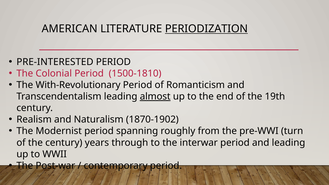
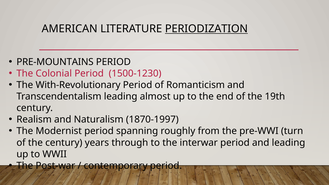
PRE-INTERESTED: PRE-INTERESTED -> PRE-MOUNTAINS (55, 62)
1500-1810: 1500-1810 -> 1500-1230 (135, 74)
almost underline: present -> none (155, 97)
1870-1902: 1870-1902 -> 1870-1997 (152, 120)
